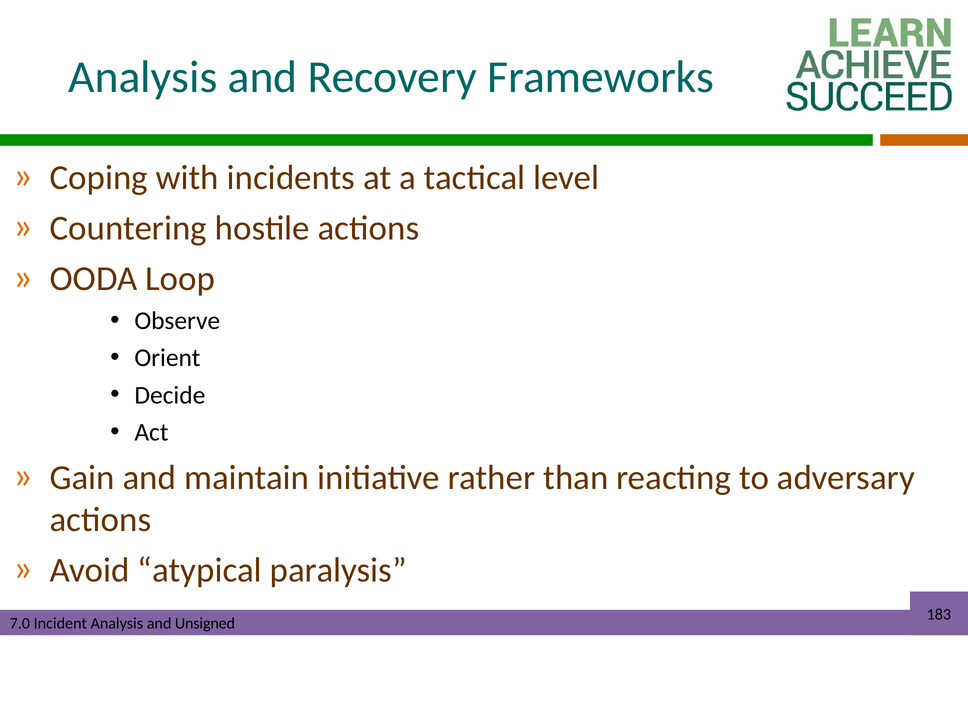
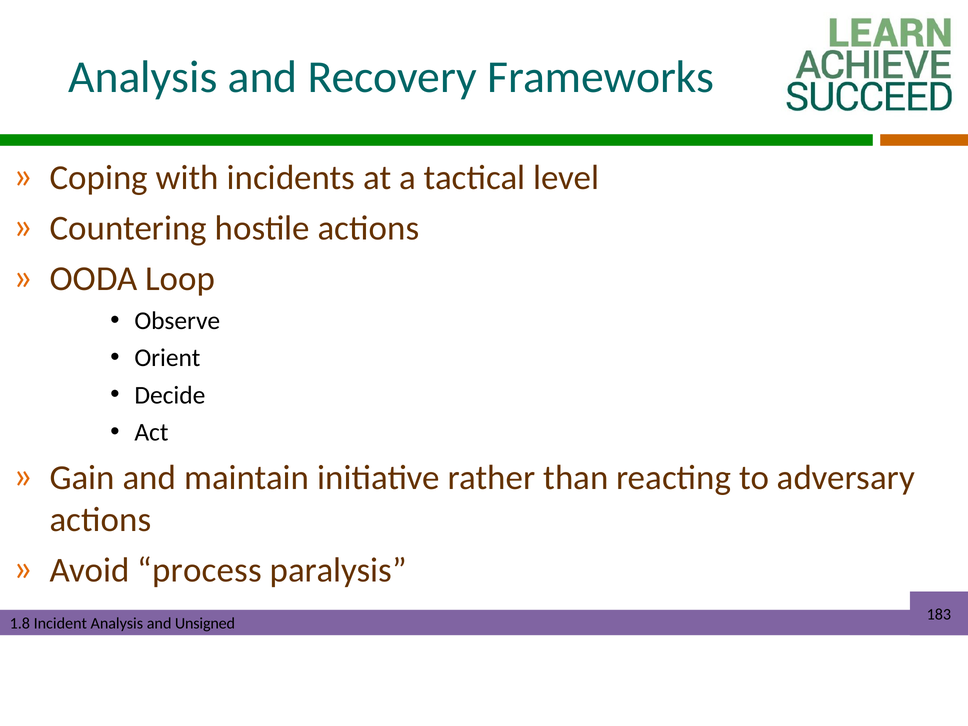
atypical: atypical -> process (200, 570)
7.0: 7.0 -> 1.8 (20, 624)
